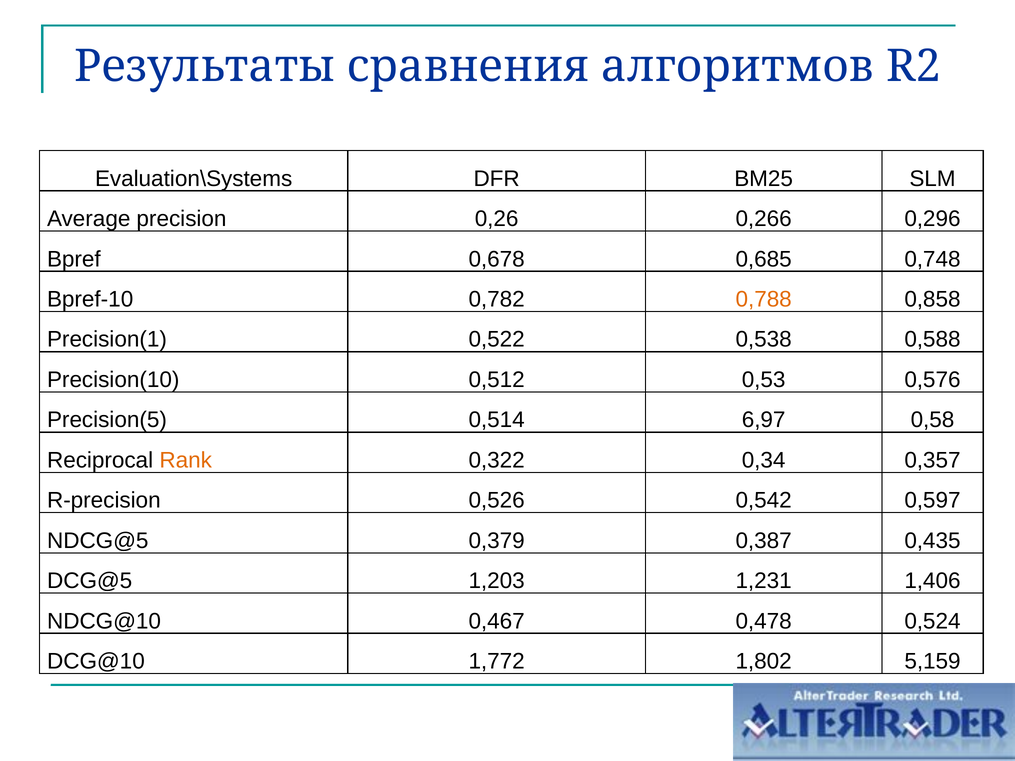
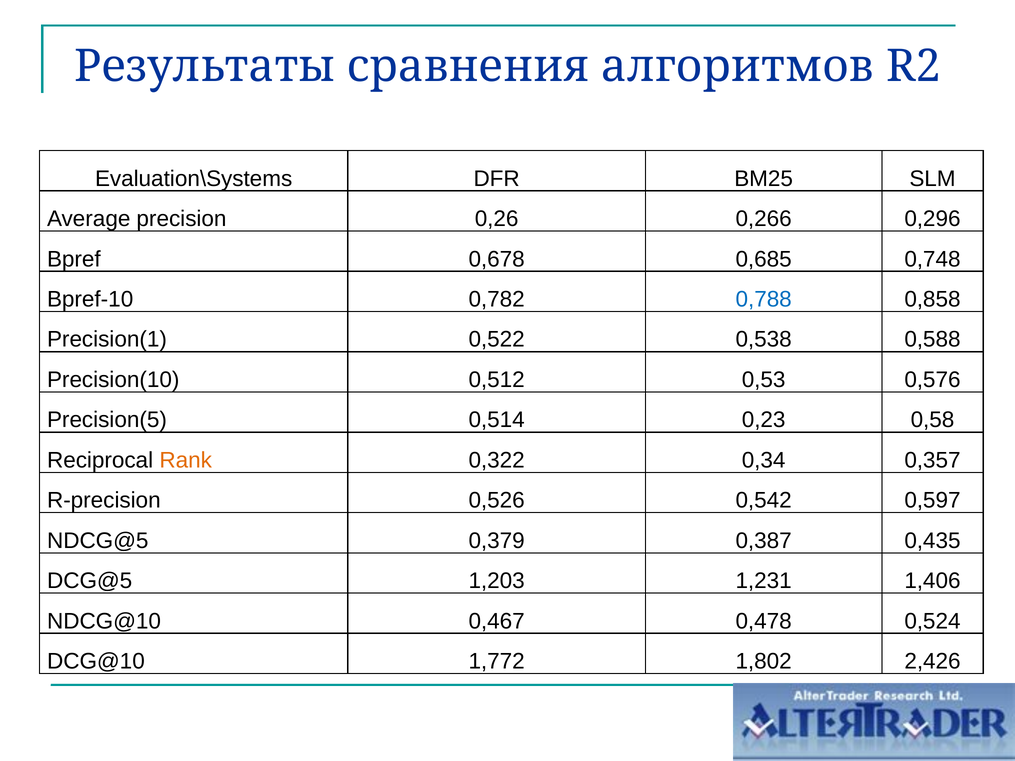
0,788 colour: orange -> blue (764, 299)
6,97: 6,97 -> 0,23 (764, 420)
5,159: 5,159 -> 2,426 (933, 662)
